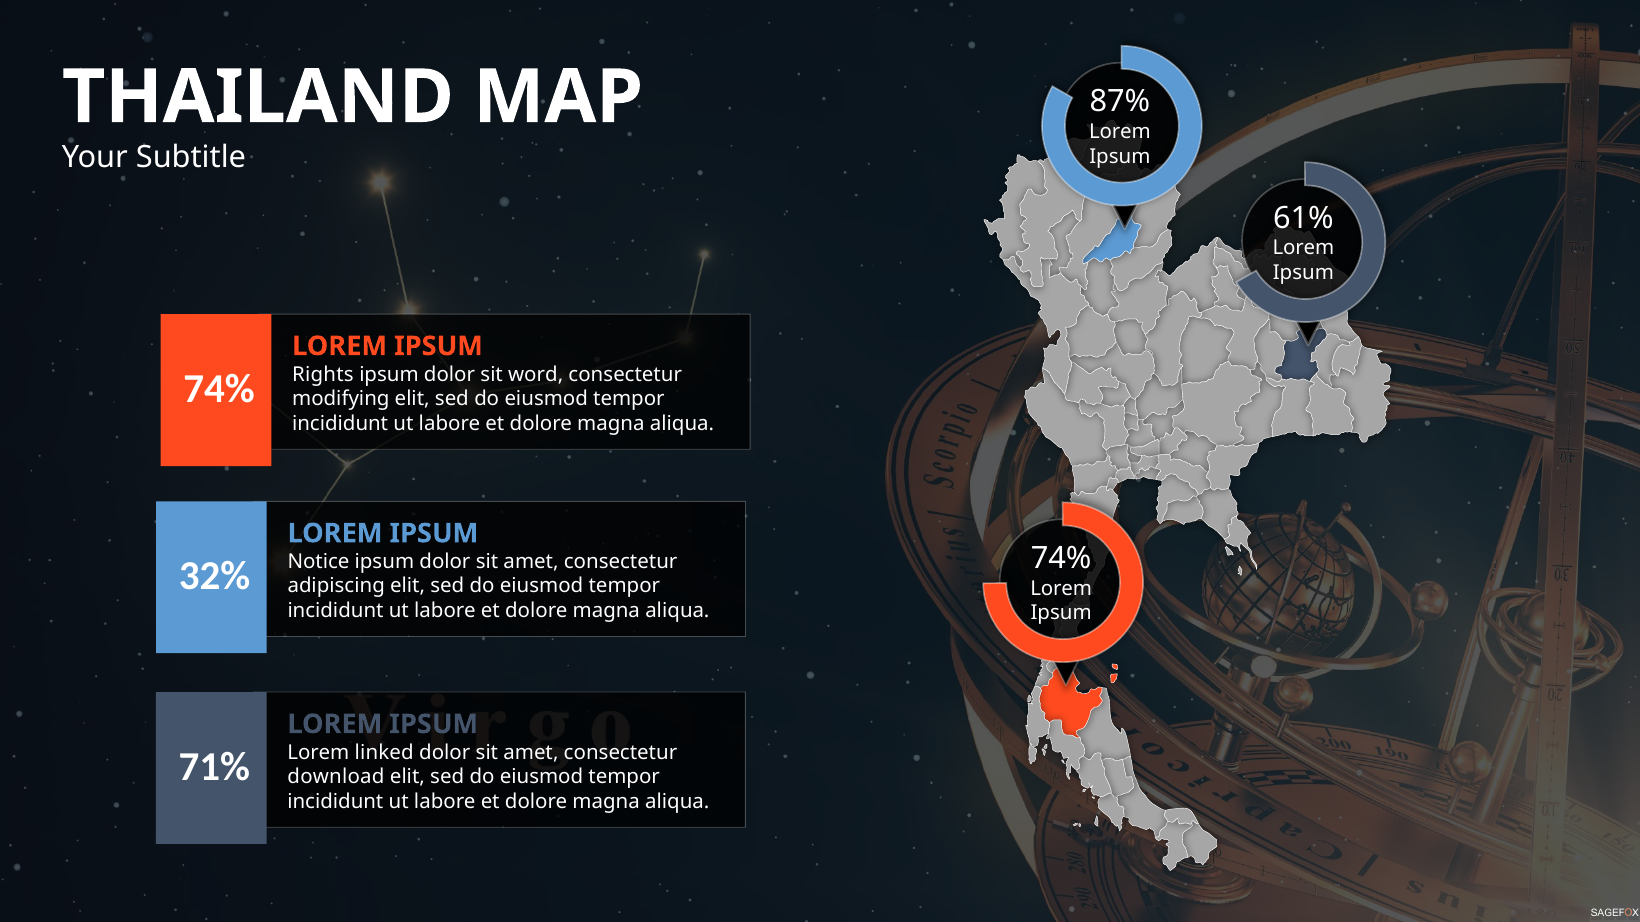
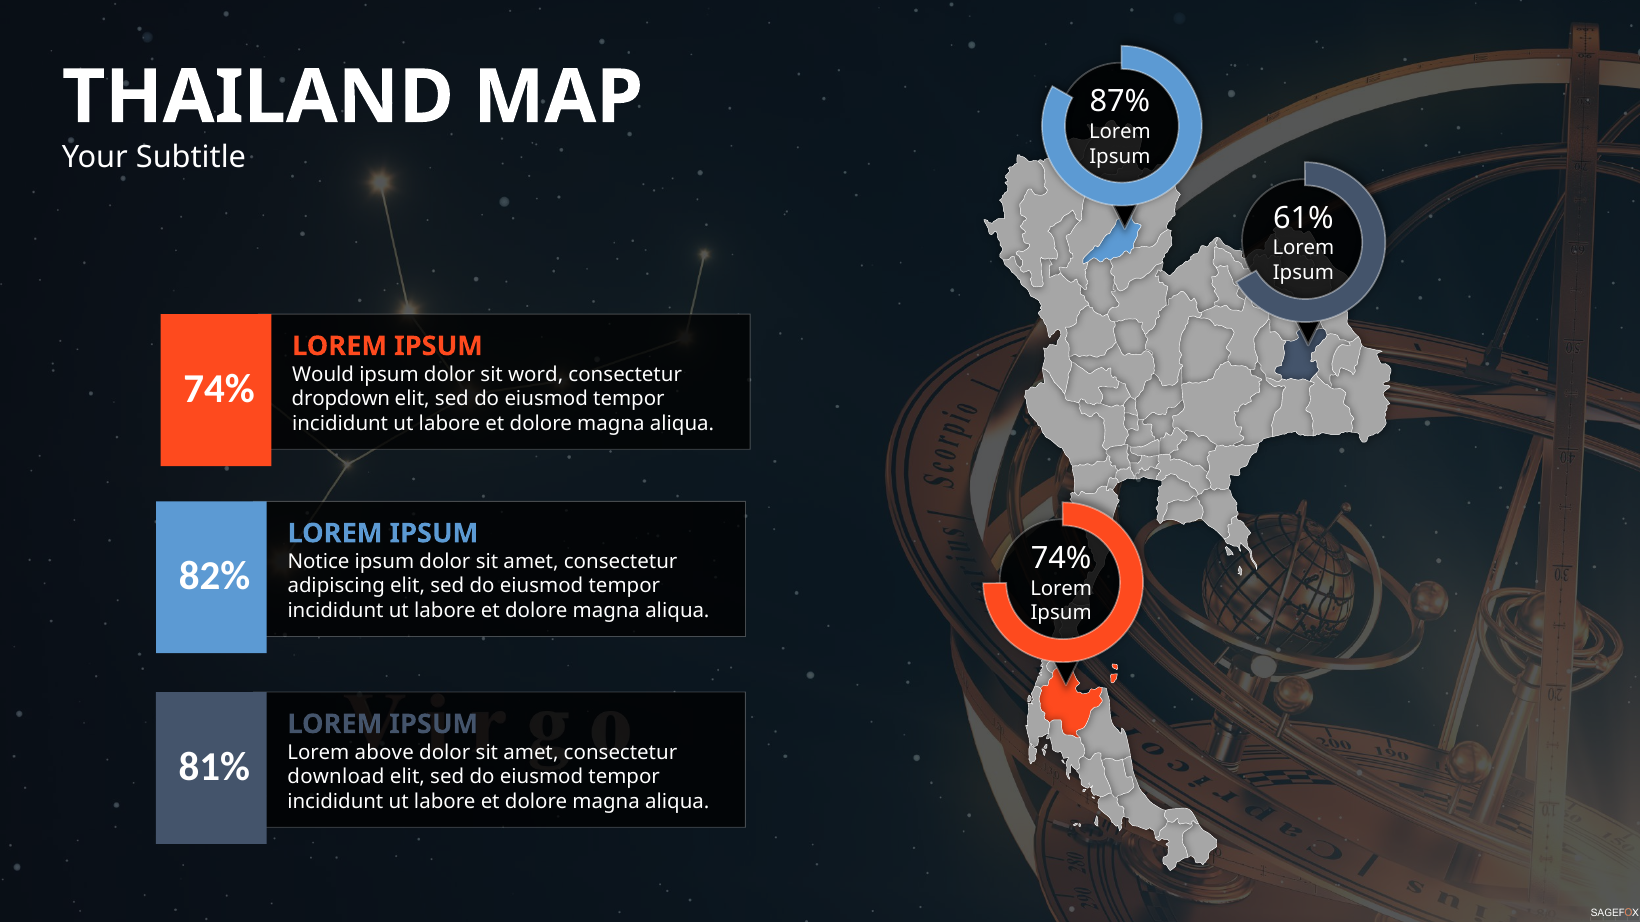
Rights: Rights -> Would (323, 375)
modifying: modifying -> dropdown (341, 399)
32%: 32% -> 82% (215, 576)
linked: linked -> above (384, 753)
71%: 71% -> 81% (214, 767)
